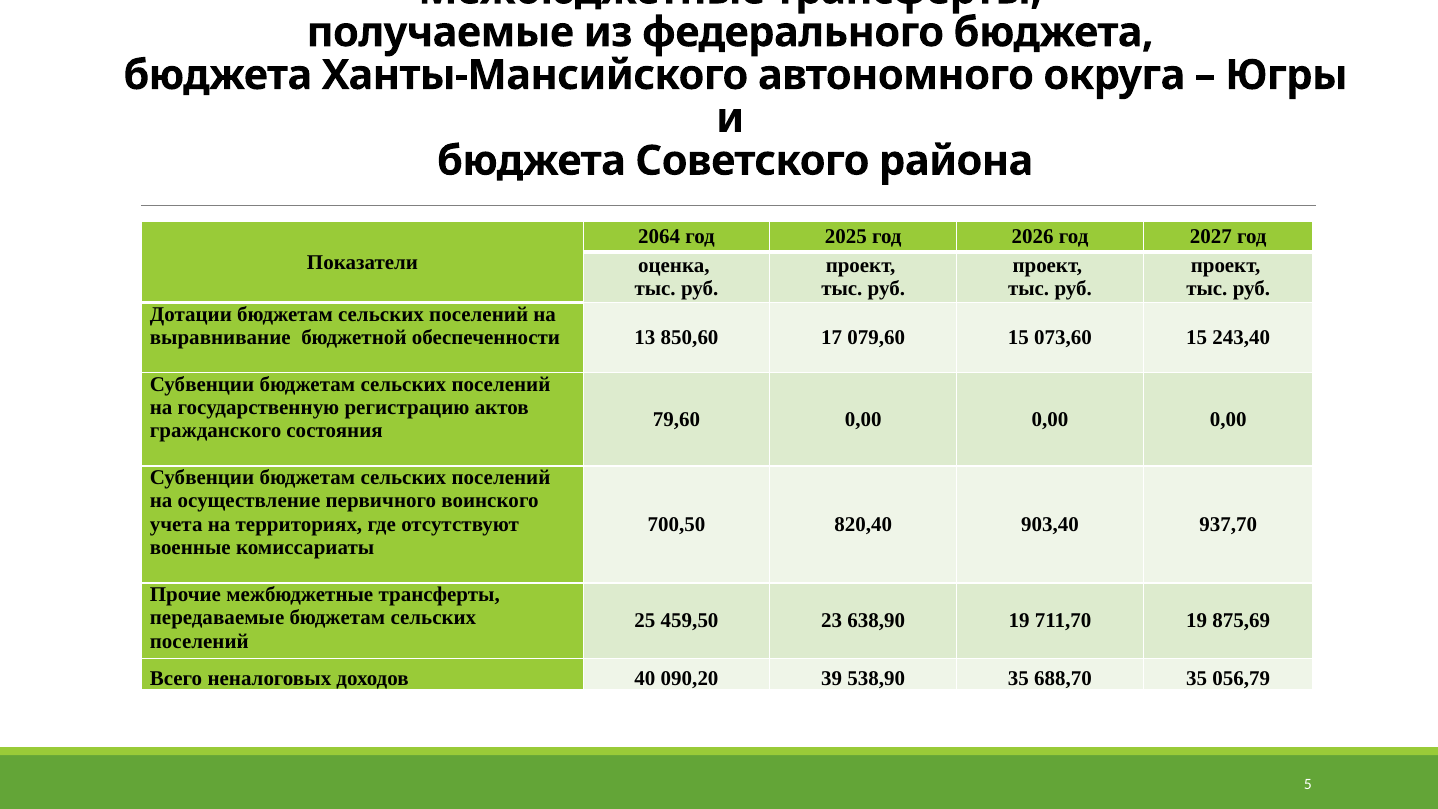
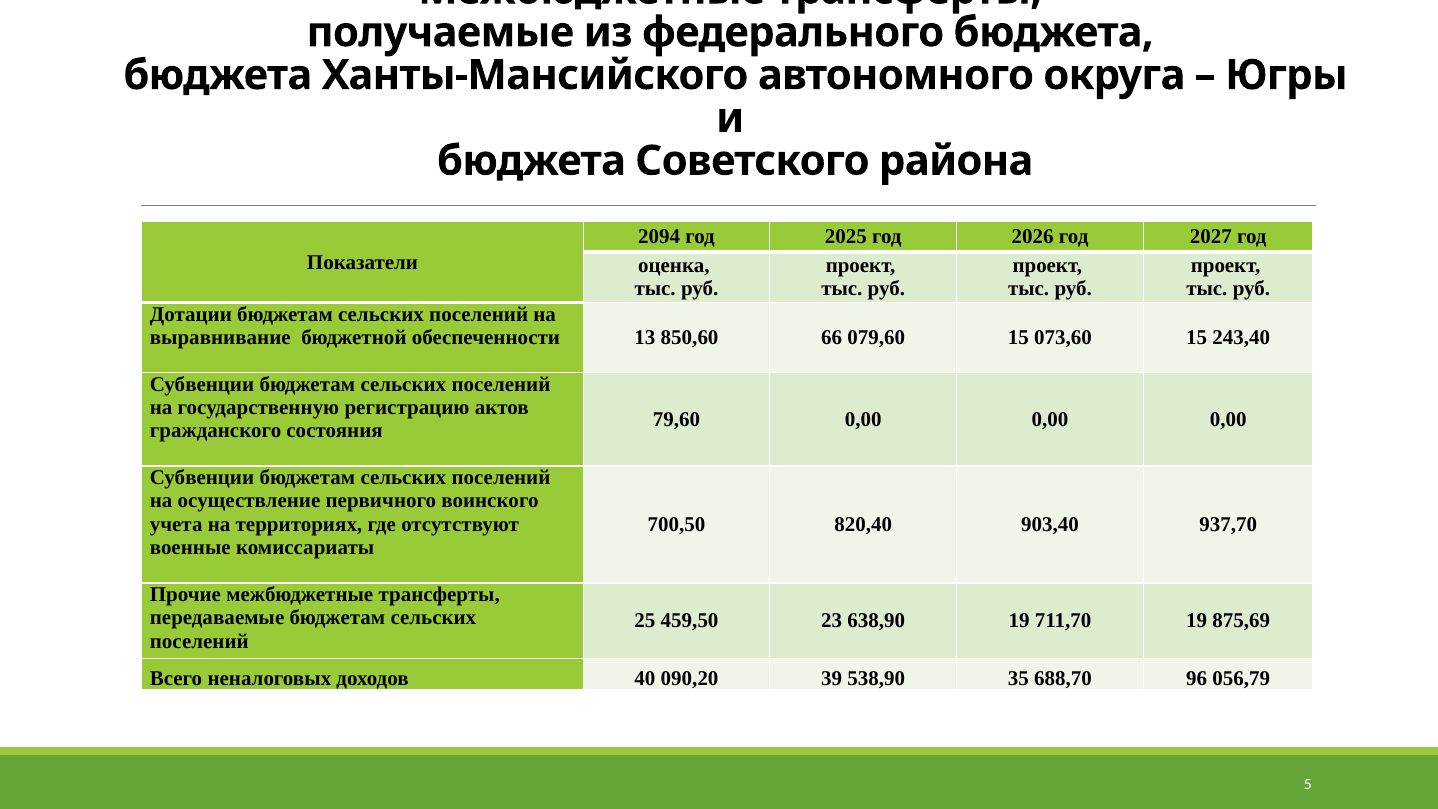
2064: 2064 -> 2094 (659, 237)
17: 17 -> 66 (832, 338)
688,70 35: 35 -> 96 (1197, 679)
